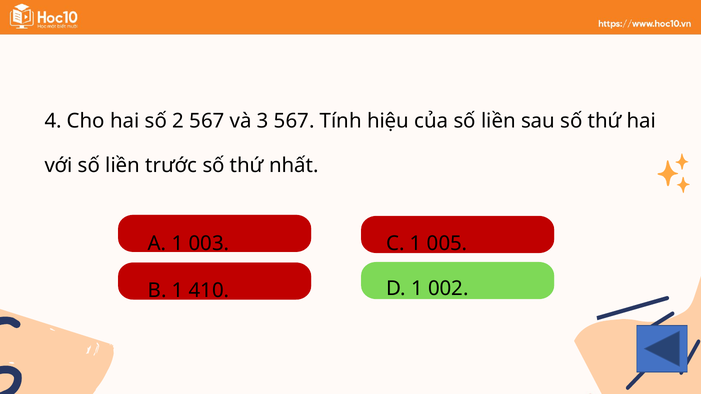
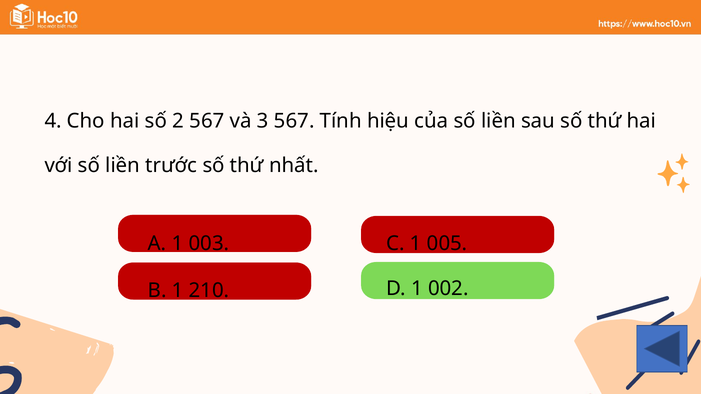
410: 410 -> 210 (209, 291)
